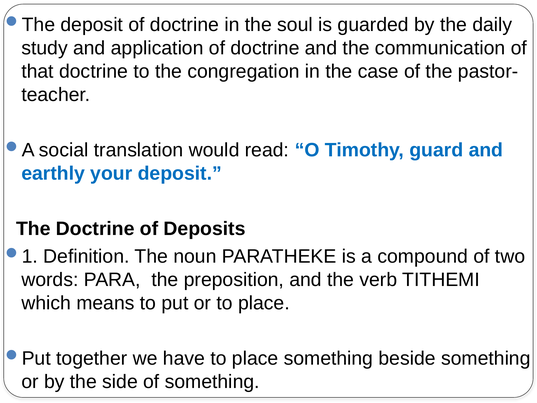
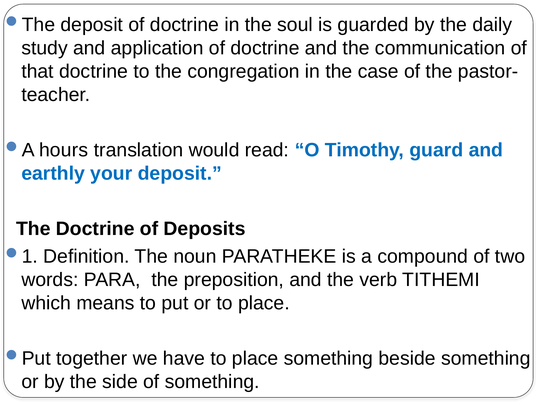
social: social -> hours (64, 150)
